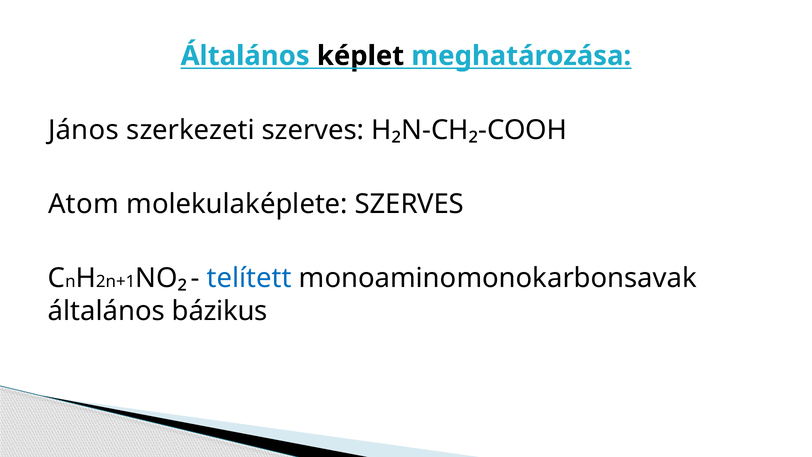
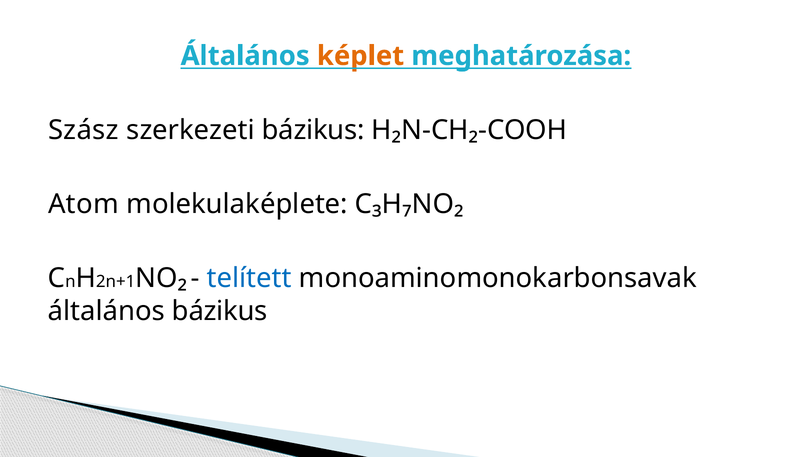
képlet colour: black -> orange (360, 56)
János: János -> Szász (83, 130)
szerkezeti szerves: szerves -> bázikus (313, 130)
molekulaképlete SZERVES: SZERVES -> C₃H₇NO₂ (409, 204)
